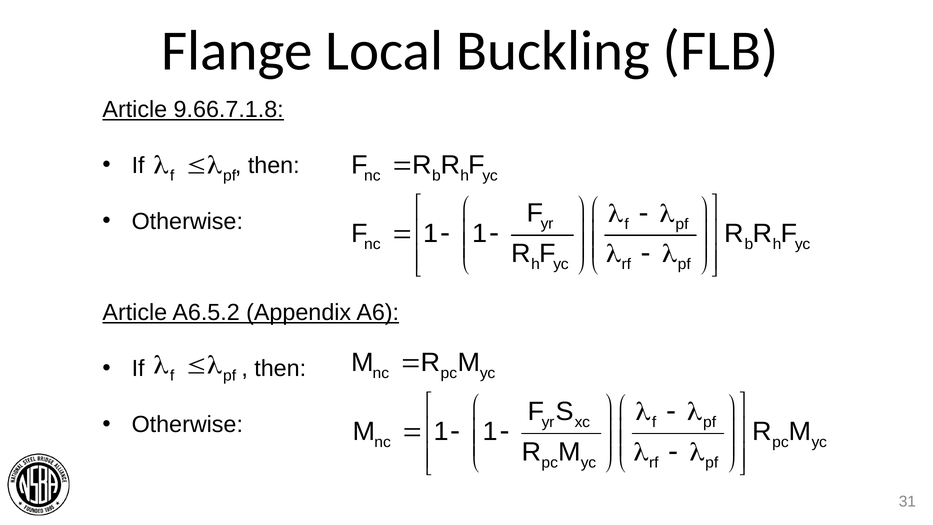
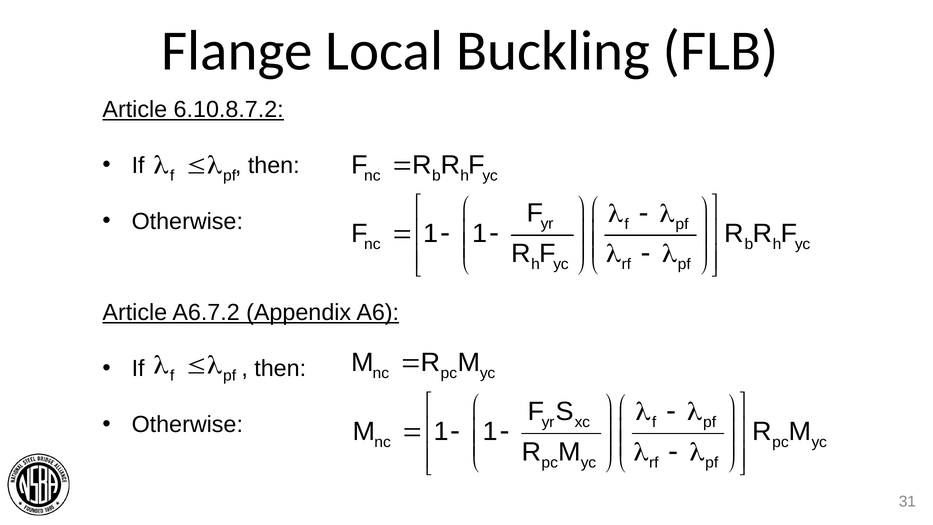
9.66.7.1.8: 9.66.7.1.8 -> 6.10.8.7.2 (229, 109)
A6.5.2: A6.5.2 -> A6.7.2 (206, 312)
